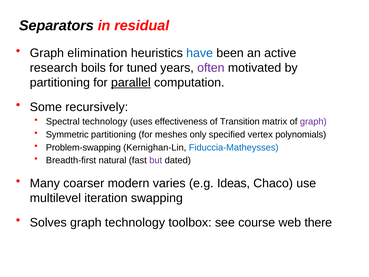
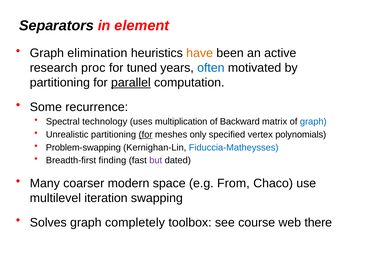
residual: residual -> element (142, 26)
have colour: blue -> orange (200, 53)
boils: boils -> proc (93, 68)
often colour: purple -> blue (211, 68)
recursively: recursively -> recurrence (97, 107)
effectiveness: effectiveness -> multiplication (181, 122)
Transition: Transition -> Backward (240, 122)
graph colour: purple -> blue (313, 122)
Symmetric: Symmetric -> Unrealistic (67, 134)
for underline: none -> present (146, 134)
natural: natural -> finding (112, 160)
varies: varies -> space (169, 183)
Ideas: Ideas -> From (233, 183)
graph technology: technology -> completely (135, 222)
